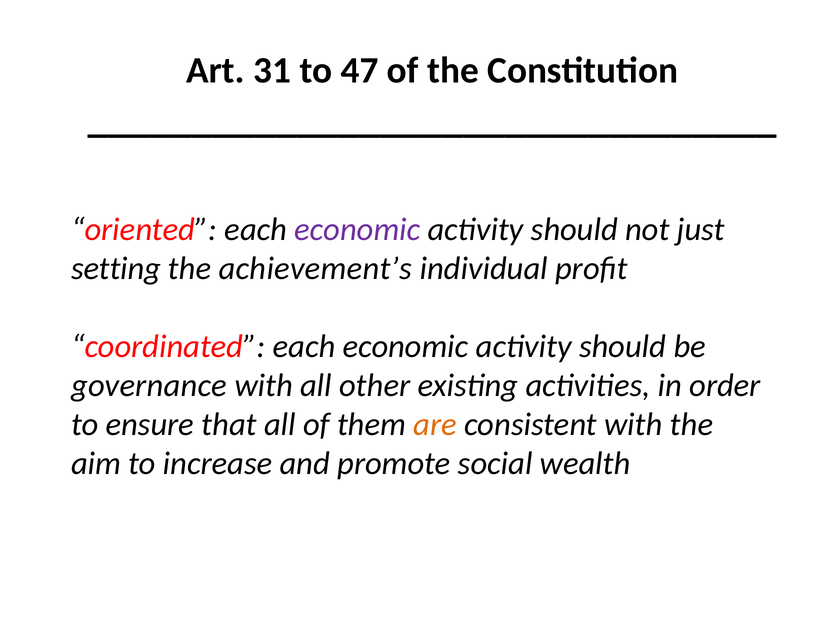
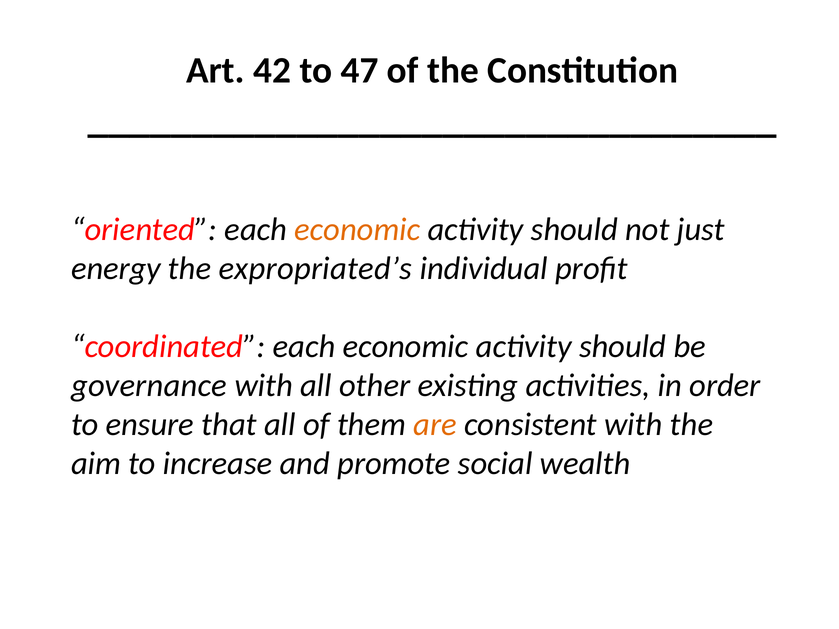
31: 31 -> 42 (272, 71)
economic colour: purple -> orange (357, 229)
setting: setting -> energy (116, 268)
achievement’s: achievement’s -> expropriated’s (315, 268)
